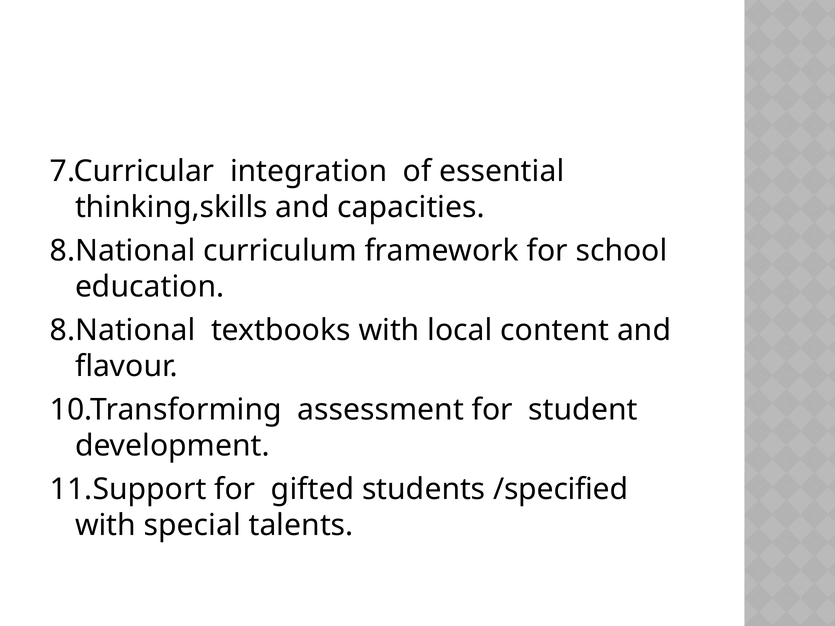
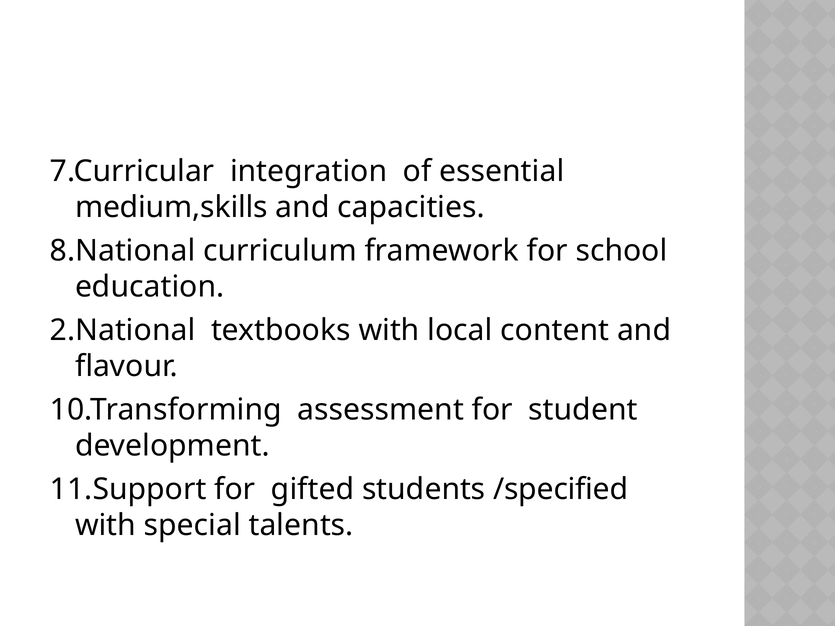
thinking,skills: thinking,skills -> medium,skills (171, 208)
8.National: 8.National -> 2.National (123, 330)
